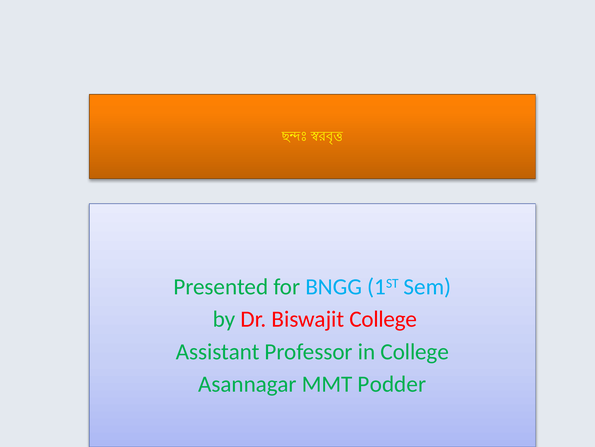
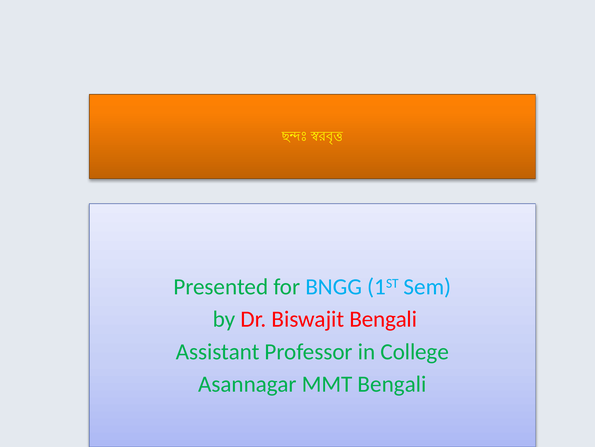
Biswajit College: College -> Bengali (383, 319)
MMT Podder: Podder -> Bengali (392, 383)
